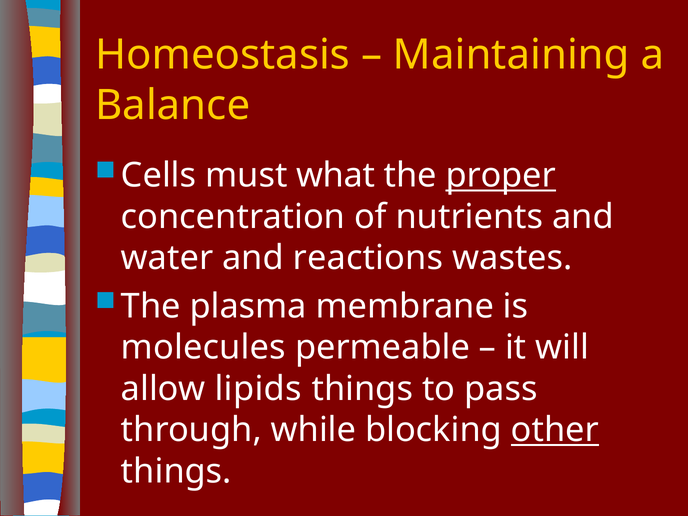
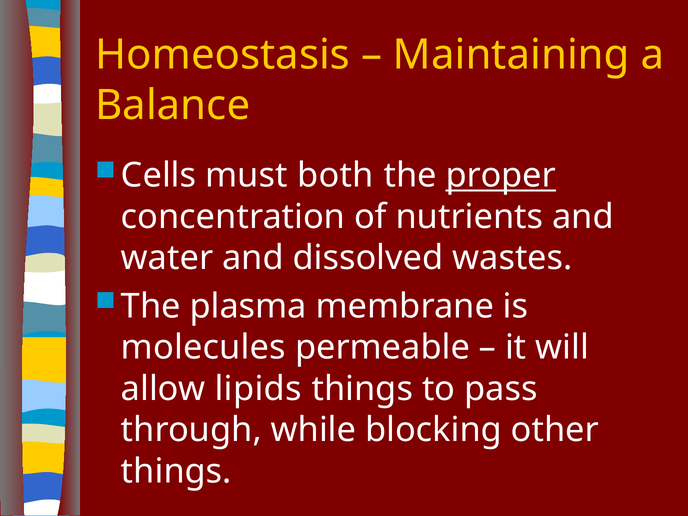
what: what -> both (335, 176)
reactions: reactions -> dissolved (368, 258)
other underline: present -> none (555, 430)
